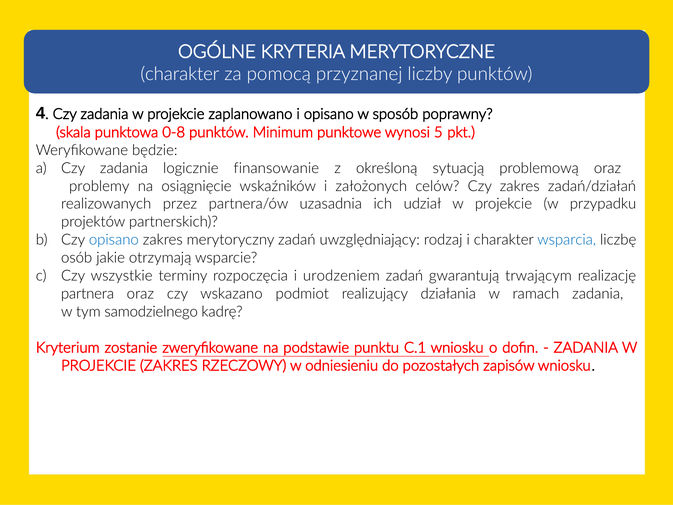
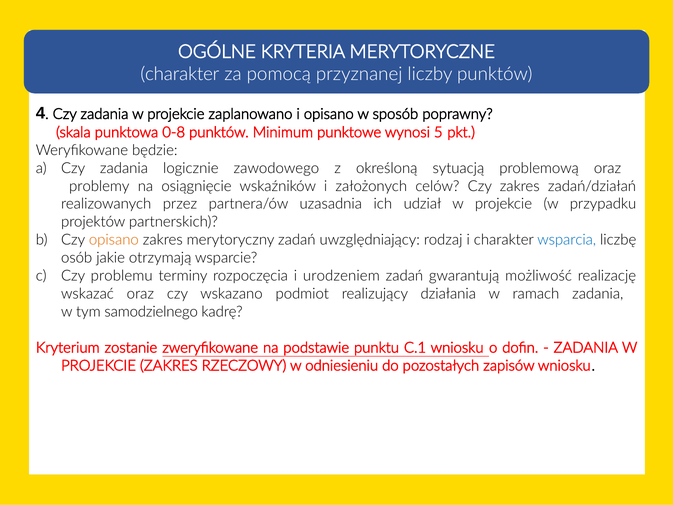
finansowanie: finansowanie -> zawodowego (276, 168)
opisano colour: blue -> orange (114, 240)
wszystkie: wszystkie -> problemu (122, 276)
trwającym: trwającym -> możliwość (539, 276)
partnera: partnera -> wskazać (87, 294)
